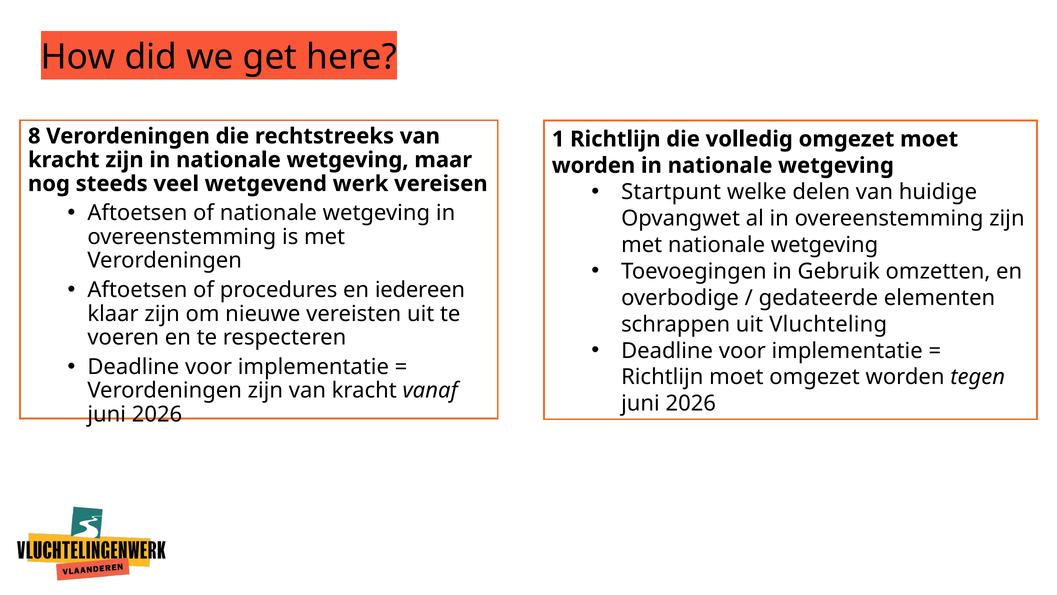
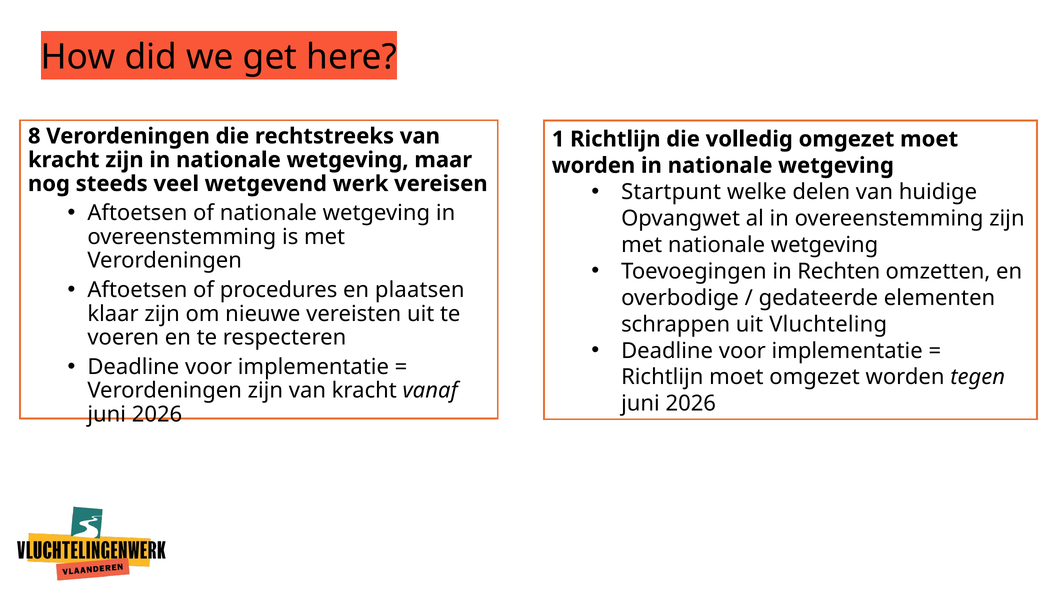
Gebruik: Gebruik -> Rechten (839, 271)
iedereen: iedereen -> plaatsen (420, 290)
